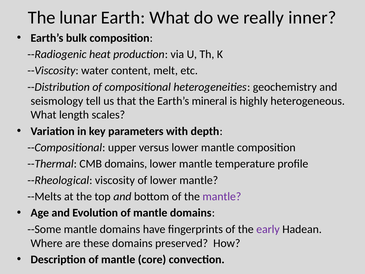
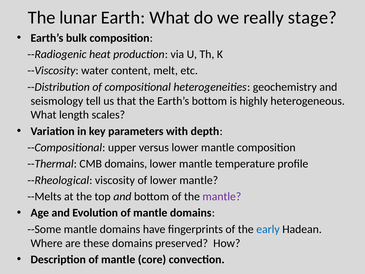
inner: inner -> stage (312, 18)
Earth’s mineral: mineral -> bottom (209, 101)
early colour: purple -> blue (268, 229)
